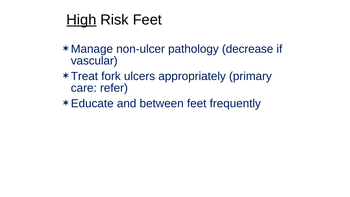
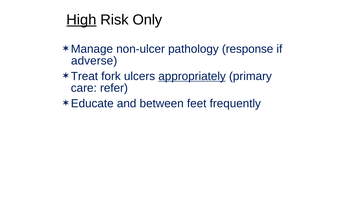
Risk Feet: Feet -> Only (147, 20)
decrease: decrease -> response (248, 49)
vascular: vascular -> adverse (94, 61)
appropriately underline: none -> present (192, 76)
